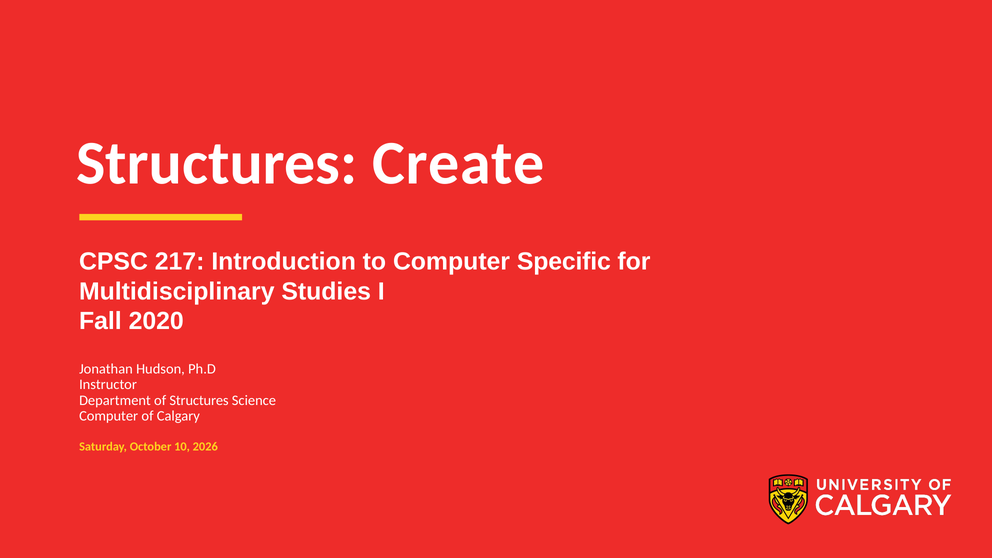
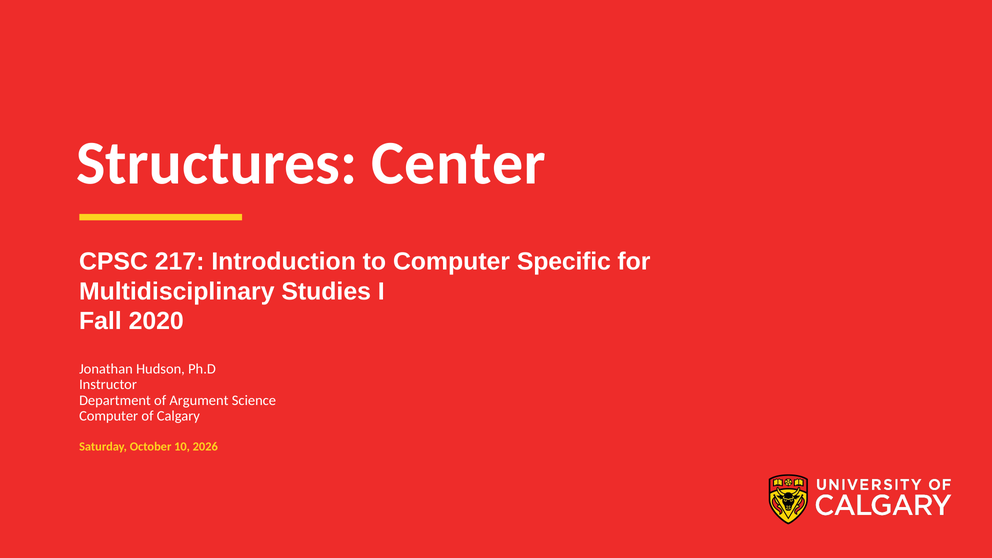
Create: Create -> Center (458, 163)
of Structures: Structures -> Argument (199, 400)
